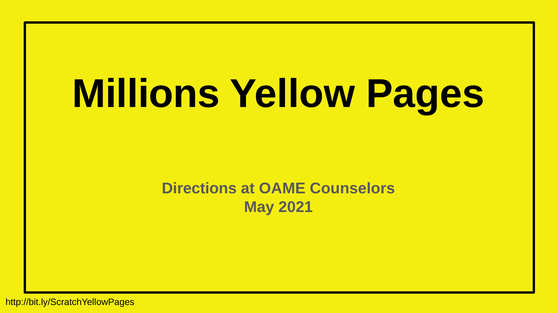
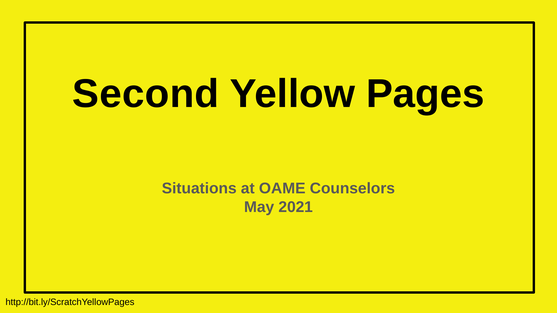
Millions: Millions -> Second (146, 94)
Directions: Directions -> Situations (199, 189)
